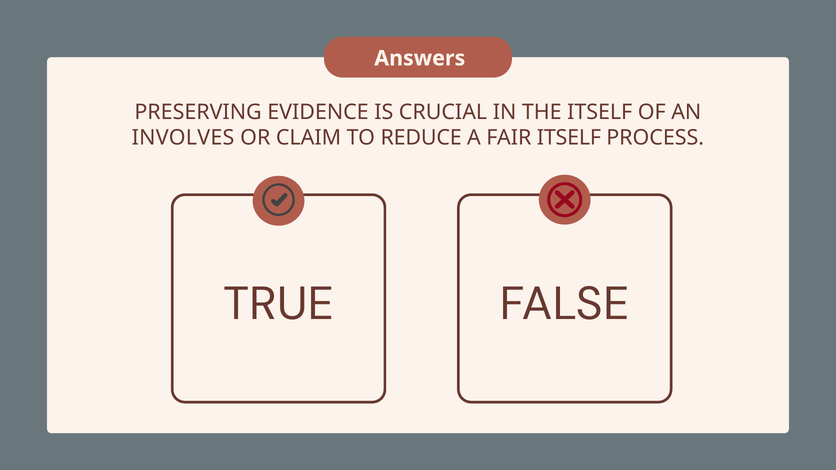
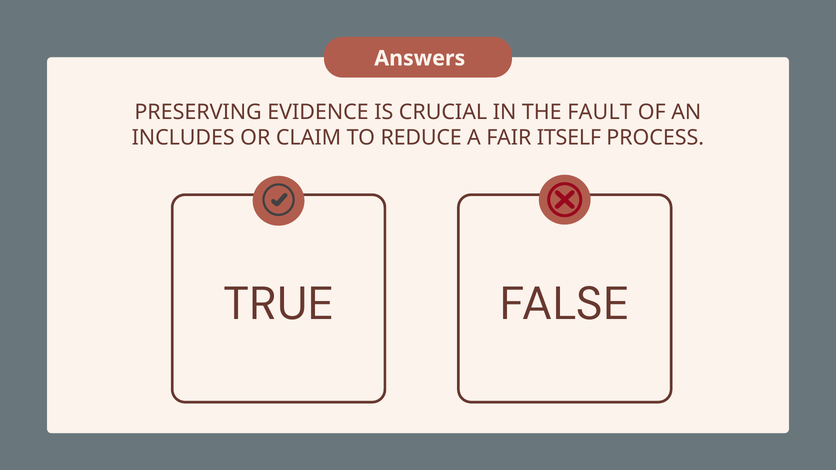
THE ITSELF: ITSELF -> FAULT (600, 112)
INVOLVES: INVOLVES -> INCLUDES (183, 138)
